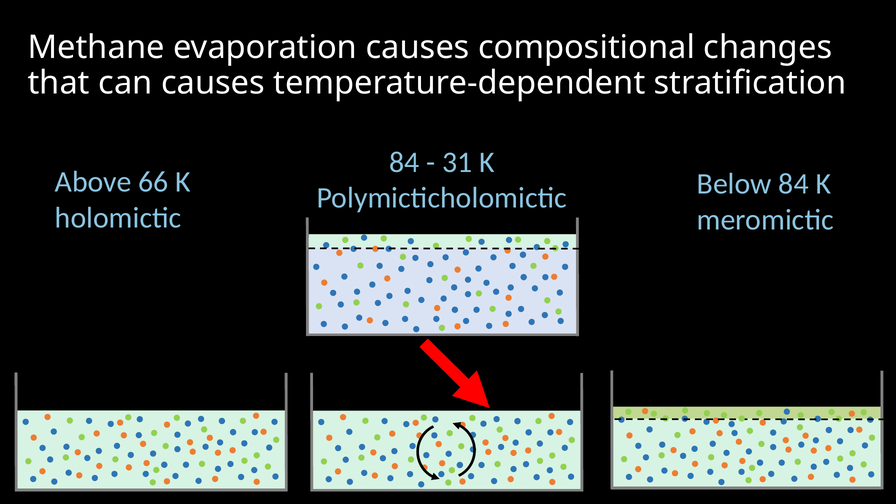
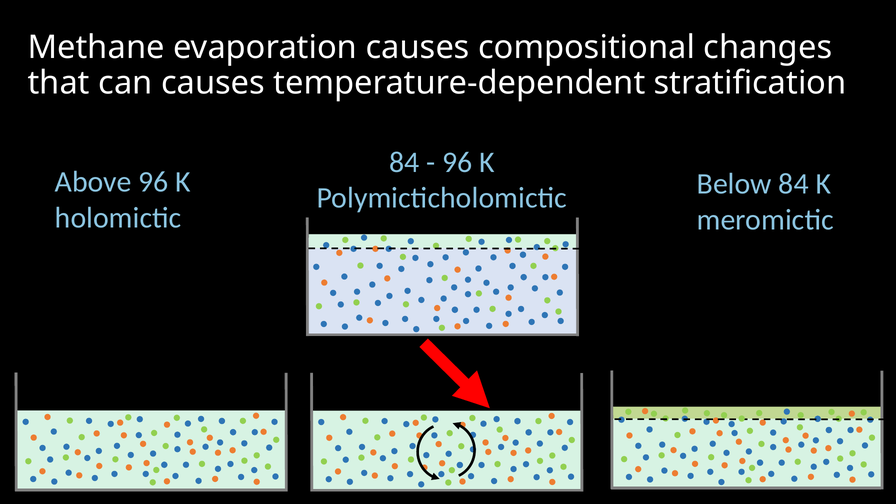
31: 31 -> 96 (457, 162)
Above 66: 66 -> 96 (153, 182)
